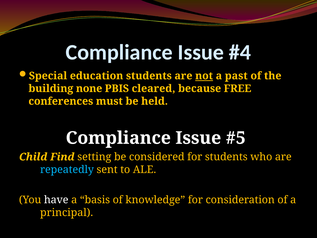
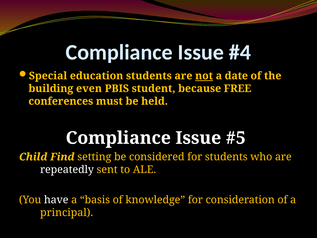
past: past -> date (236, 76)
none: none -> even (89, 88)
cleared: cleared -> student (154, 88)
repeatedly colour: light blue -> white (67, 169)
